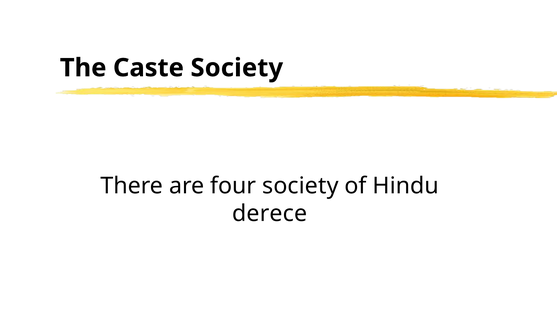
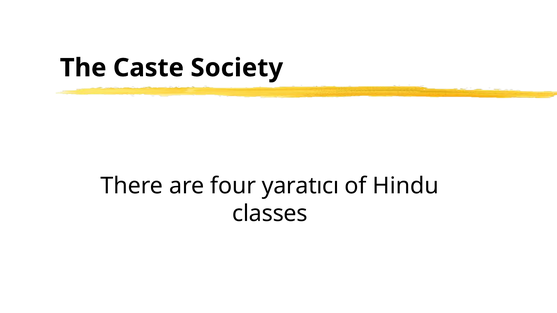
four society: society -> yaratıcı (301, 186)
derece: derece -> classes (270, 214)
